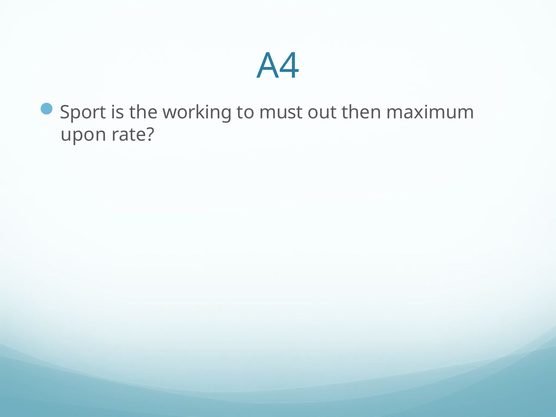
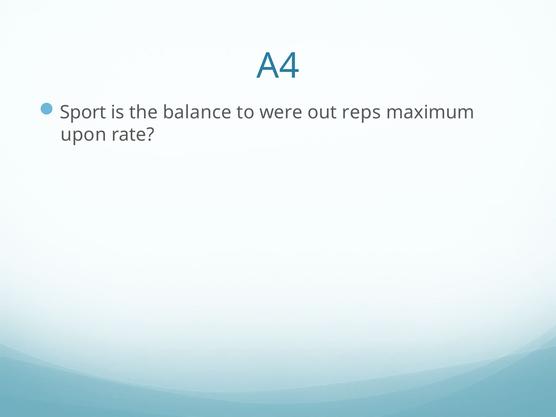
working: working -> balance (197, 113)
must: must -> were (281, 113)
then: then -> reps (361, 113)
